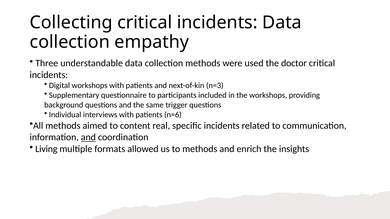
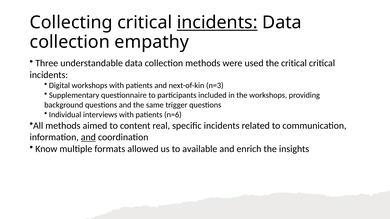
incidents underline: none -> present (217, 23)
the doctor: doctor -> critical (294, 63)
Living: Living -> Know (46, 149)
to methods: methods -> available (200, 149)
